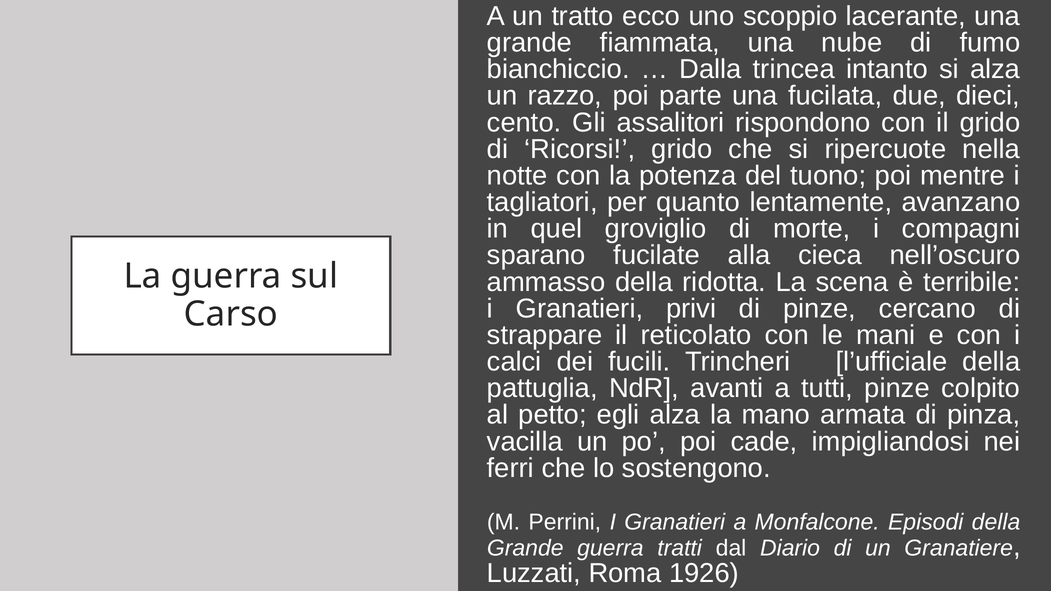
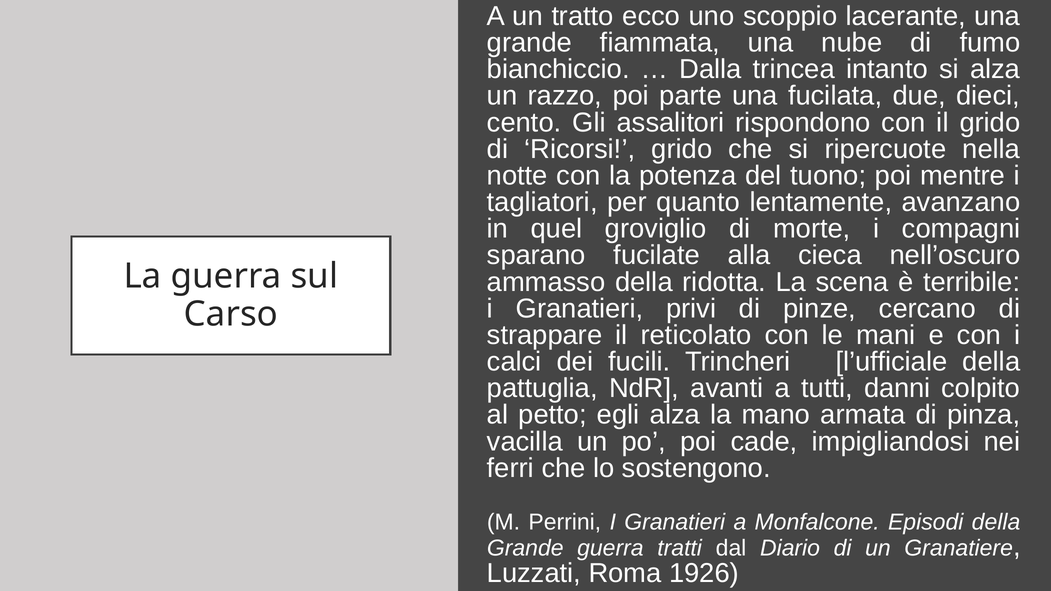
tutti pinze: pinze -> danni (897, 389)
